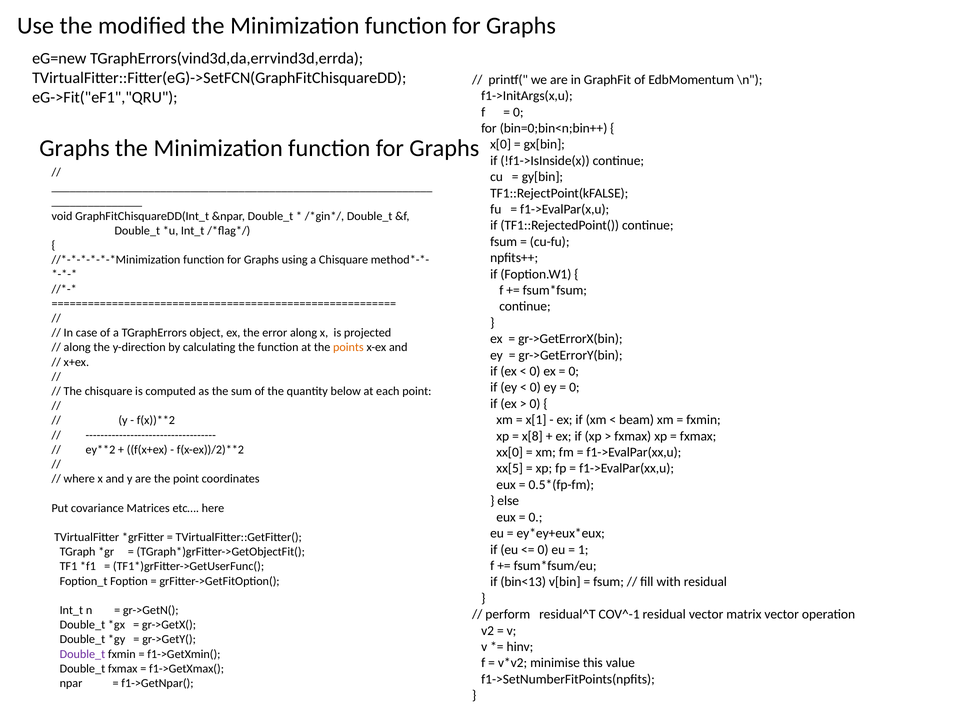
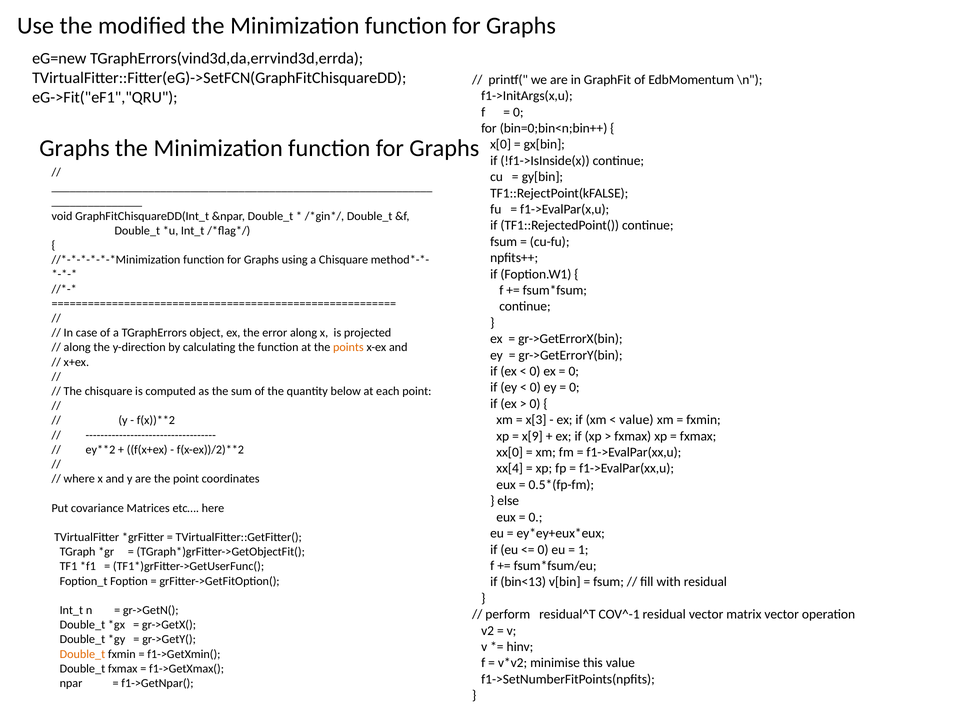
x[1: x[1 -> x[3 (536, 420)
beam: beam -> value (636, 420)
x[8: x[8 -> x[9 (532, 436)
xx[5: xx[5 -> xx[4 (510, 469)
Double_t colour: purple -> orange (82, 654)
